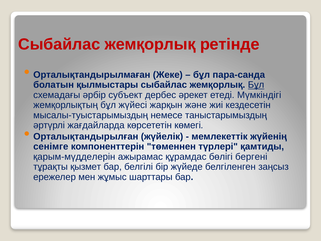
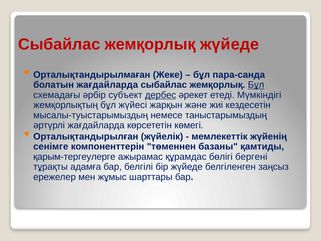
жемқорлық ретінде: ретінде -> жүйеде (230, 44)
болатын қылмыстары: қылмыстары -> жағдайларда (107, 85)
дербес underline: none -> present (161, 95)
түрлері: түрлері -> базаны (218, 146)
қарым-мүдделерін: қарым-мүдделерін -> қарым-тергеулерге (74, 157)
қызмет: қызмет -> адамға (86, 167)
